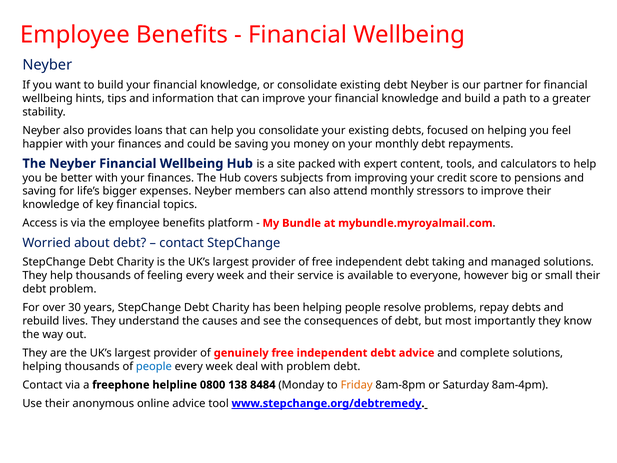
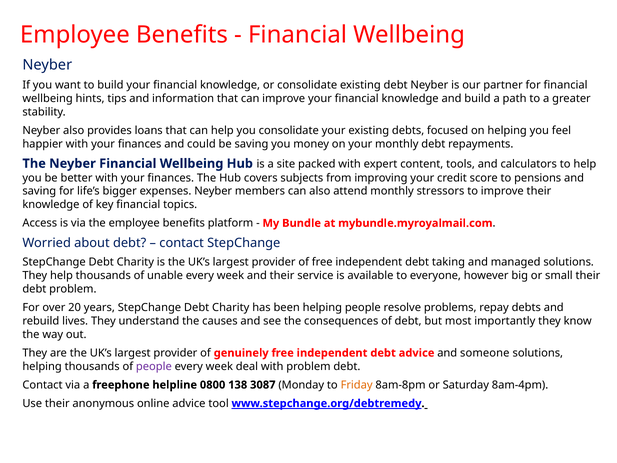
feeling: feeling -> unable (165, 276)
30: 30 -> 20 (75, 307)
complete: complete -> someone (485, 353)
people colour: blue -> purple (154, 366)
8484: 8484 -> 3087 (263, 385)
